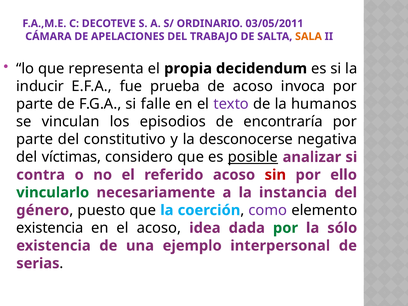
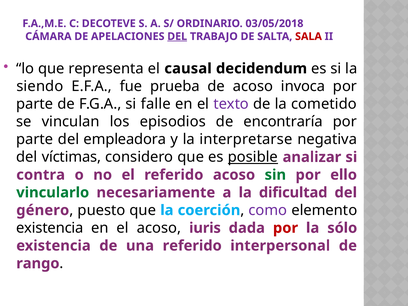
03/05/2011: 03/05/2011 -> 03/05/2018 (274, 24)
DEL underline: none -> present (177, 36)
SALA colour: orange -> red (308, 36)
propia: propia -> causal (188, 69)
inducir: inducir -> siendo (40, 86)
humanos: humanos -> cometido (324, 104)
constitutivo: constitutivo -> empleadora (125, 139)
desconocerse: desconocerse -> interpretarse (246, 139)
sin colour: red -> green (275, 175)
instancia: instancia -> dificultad (293, 193)
idea: idea -> iuris (205, 228)
por colour: green -> red (286, 228)
una ejemplo: ejemplo -> referido (192, 246)
serias: serias -> rango (38, 263)
